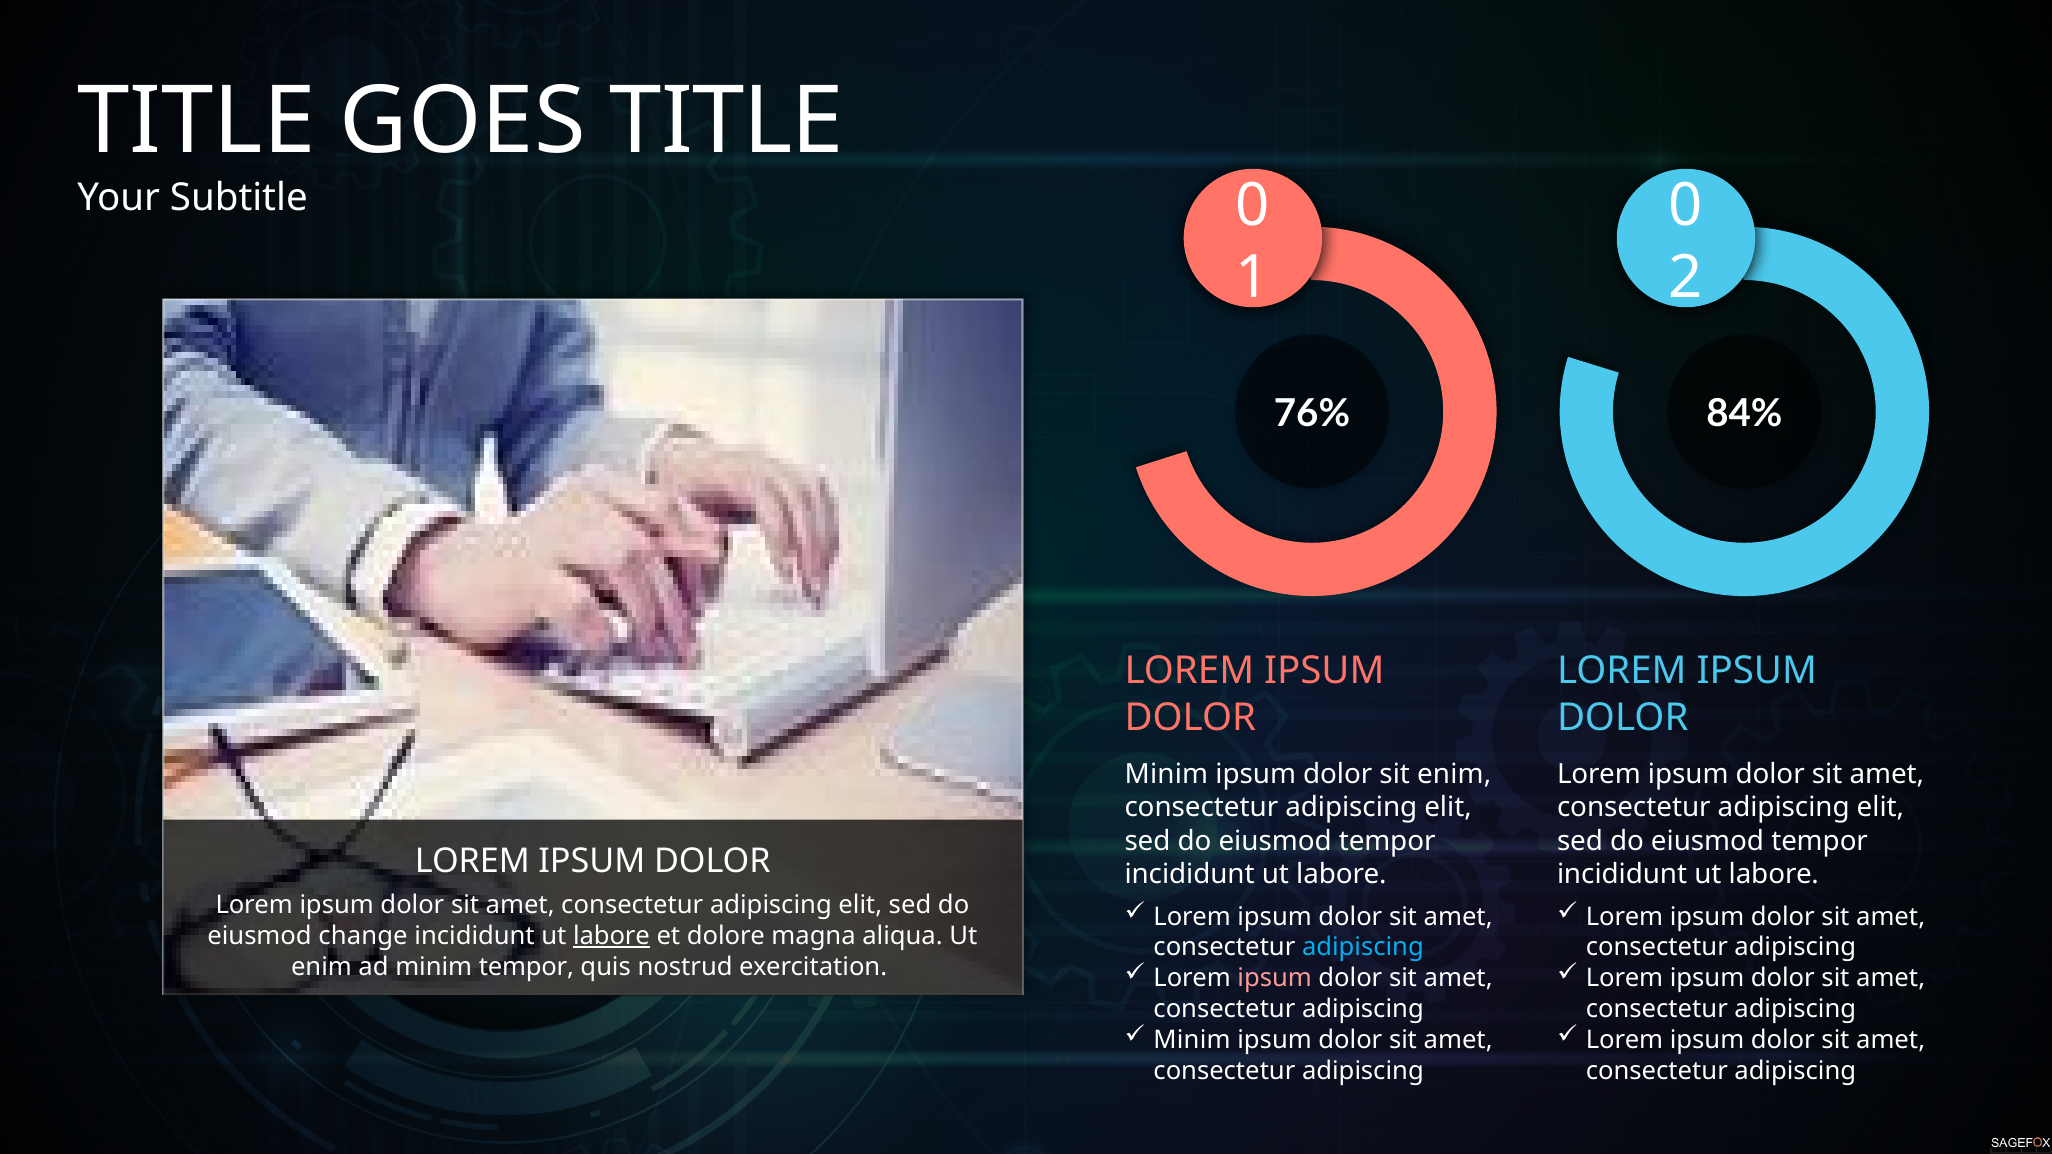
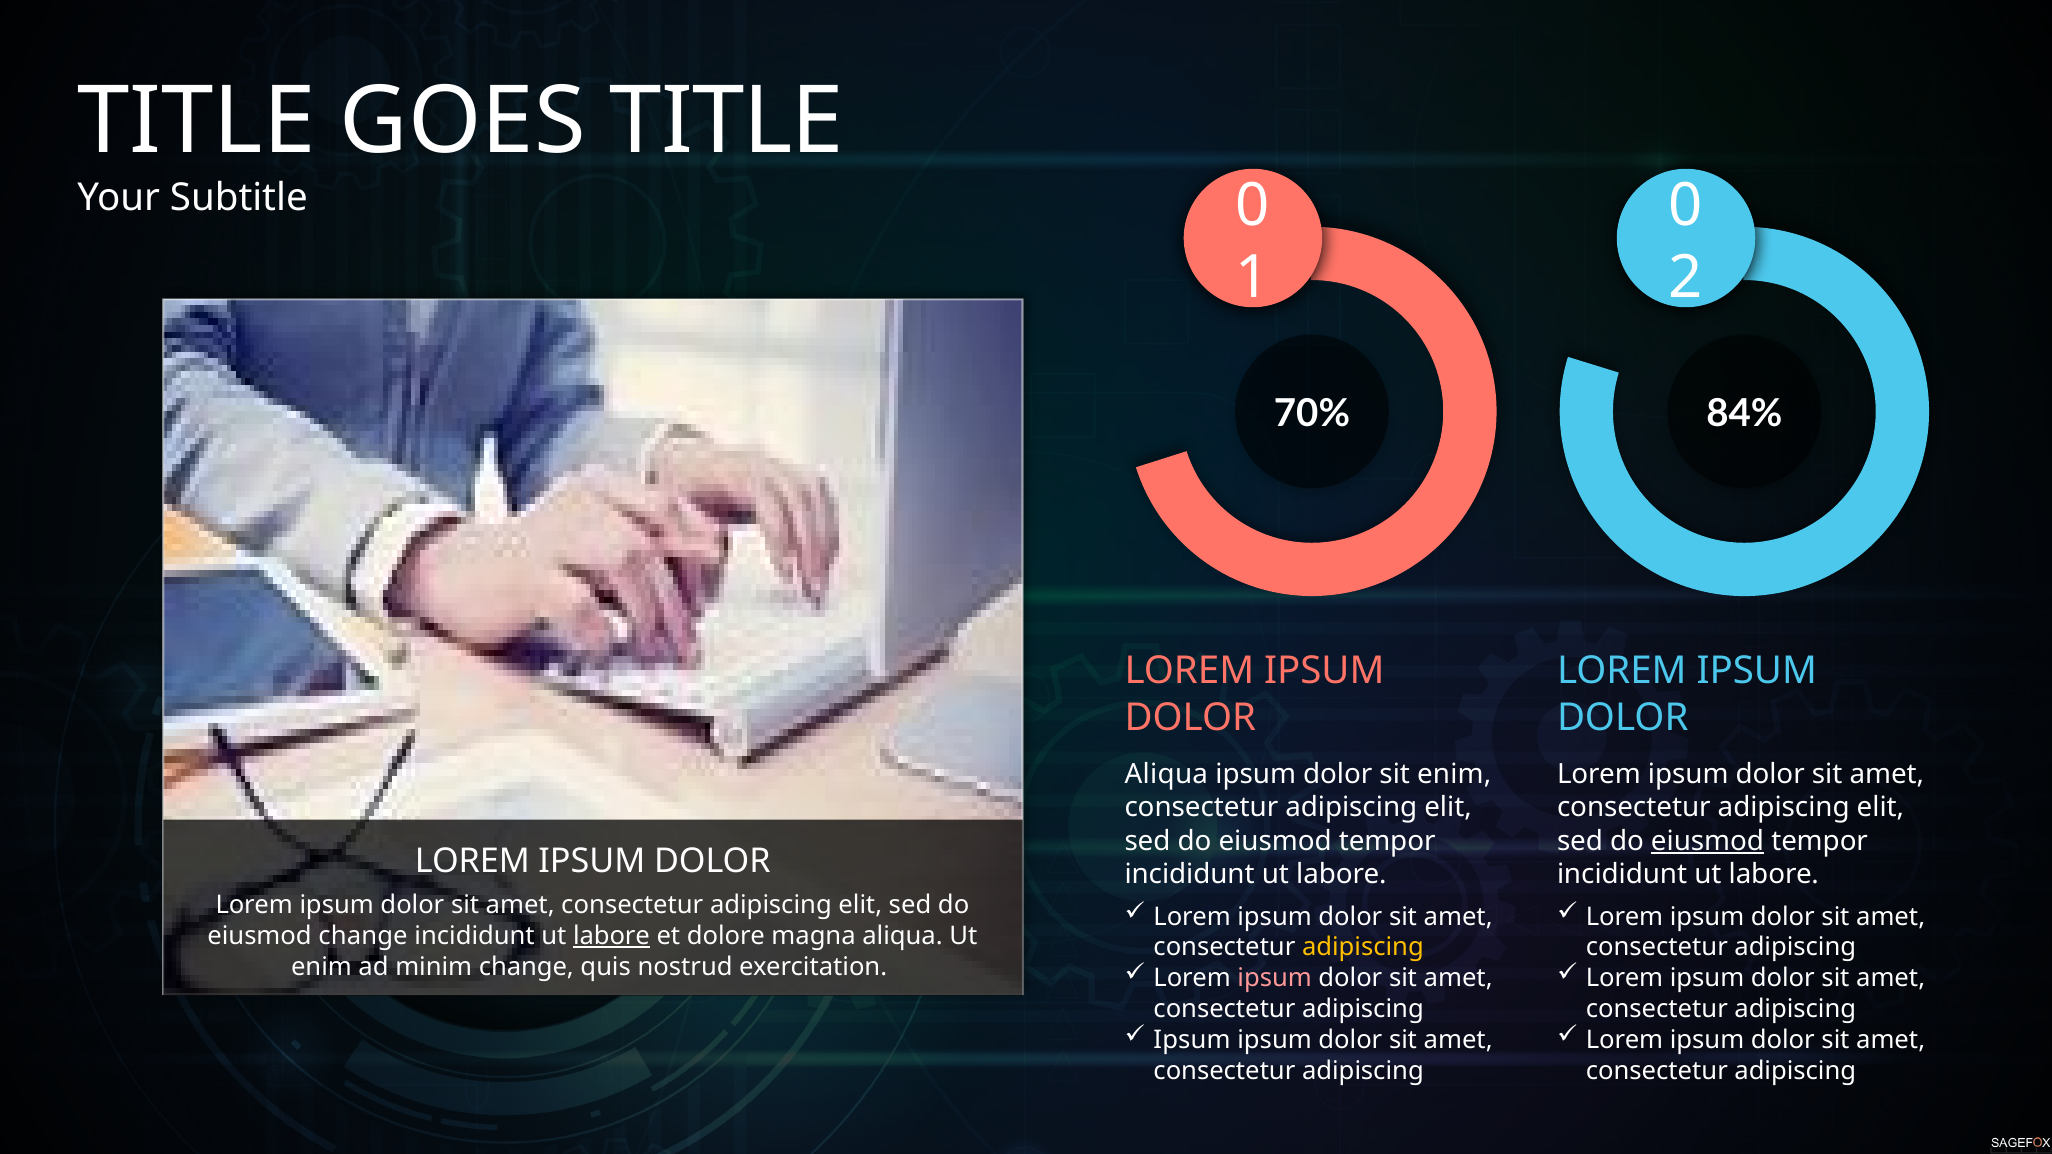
76%: 76% -> 70% (1312, 414)
Minim: Minim -> Aliqua (1166, 775)
eiusmod underline: none -> present (1708, 841)
adipiscing colour: light blue -> yellow (1363, 948)
minim tempor: tempor -> change (526, 967)
Minim: Minim -> Ipsum (1192, 1040)
